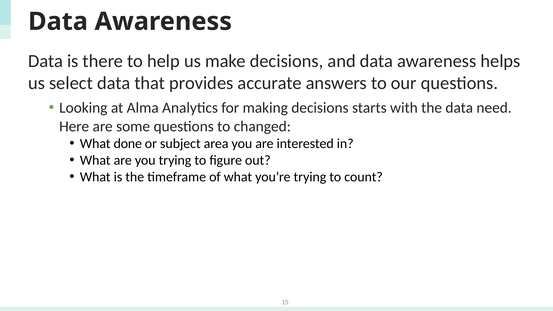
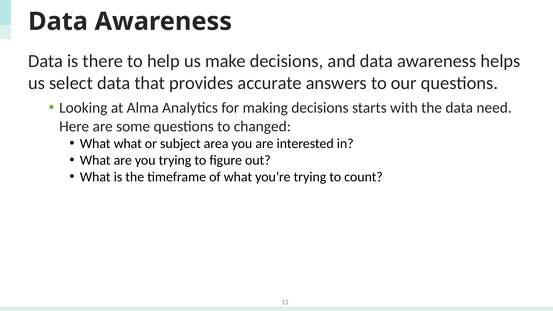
What done: done -> what (128, 144)
